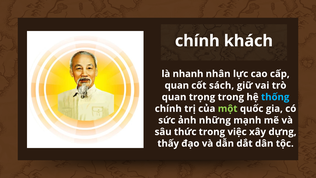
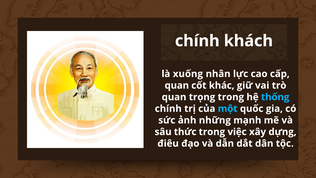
nhanh: nhanh -> xuống (188, 74)
sách: sách -> khác (222, 85)
một colour: light green -> light blue (228, 109)
thấy: thấy -> điêu (168, 143)
